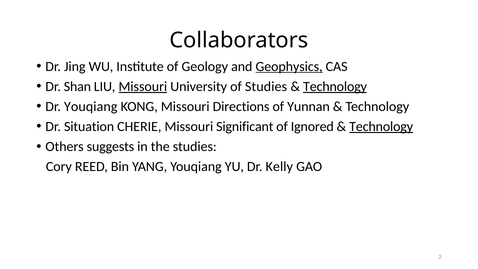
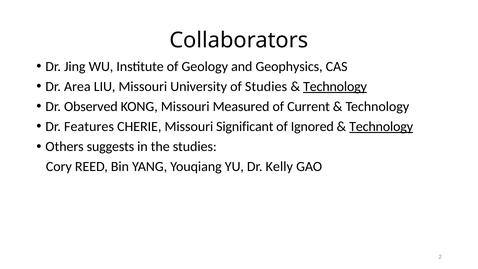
Geophysics underline: present -> none (289, 66)
Shan: Shan -> Area (77, 86)
Missouri underline: present -> none (143, 86)
Dr Youqiang: Youqiang -> Observed (91, 106)
Directions: Directions -> Measured (241, 106)
Yunnan: Yunnan -> Current (309, 106)
Situation: Situation -> Features (89, 127)
